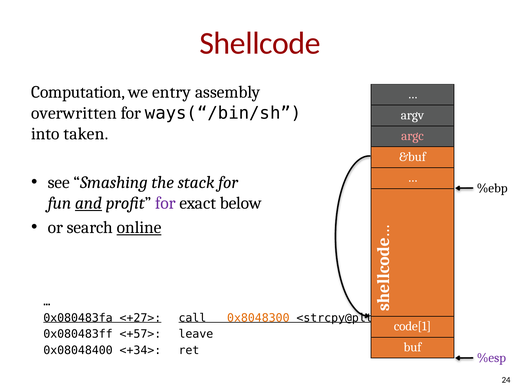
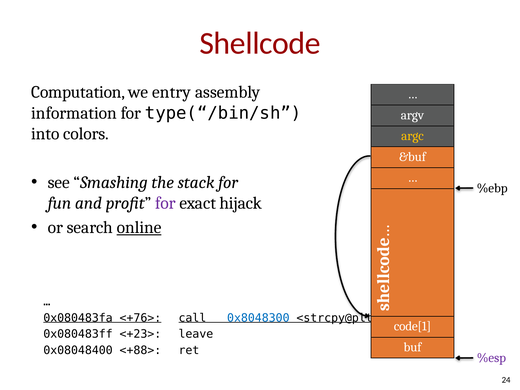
overwritten: overwritten -> information (74, 113)
ways(“/bin/sh: ways(“/bin/sh -> type(“/bin/sh (223, 113)
taken: taken -> colors (86, 134)
argc colour: pink -> yellow (412, 136)
and underline: present -> none (88, 203)
below: below -> hijack (241, 203)
<+27>: <+27> -> <+76> (140, 318)
0x8048300 colour: orange -> blue (258, 318)
<+57>: <+57> -> <+23> (140, 334)
<+34>: <+34> -> <+88> (140, 350)
